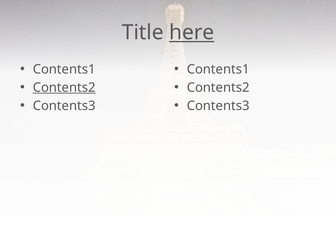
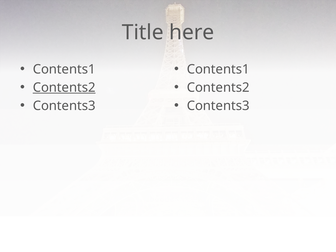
here underline: present -> none (192, 33)
